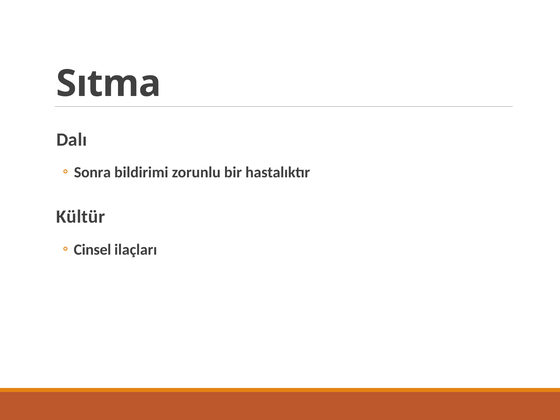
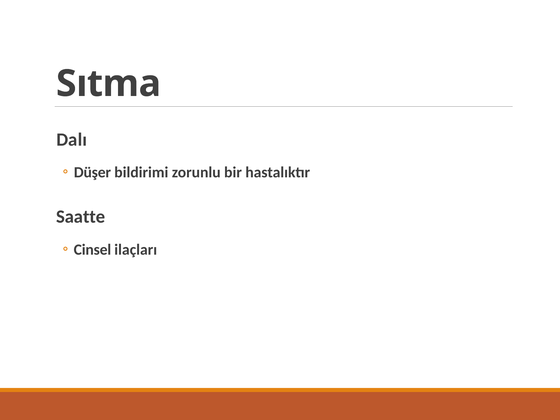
Sonra: Sonra -> Düşer (92, 172)
Kültür: Kültür -> Saatte (81, 217)
